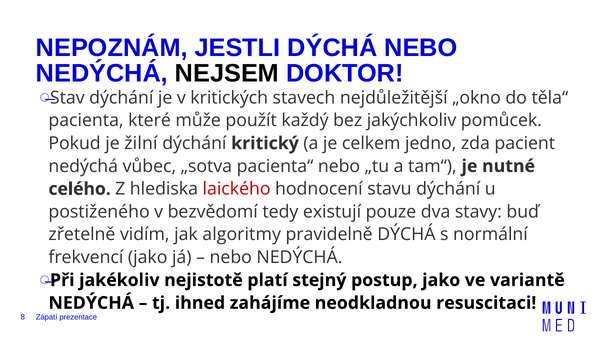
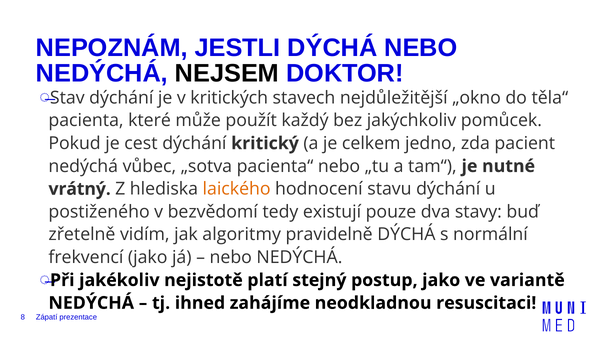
žilní: žilní -> cest (141, 143)
celého: celého -> vrátný (80, 189)
laického colour: red -> orange (237, 189)
